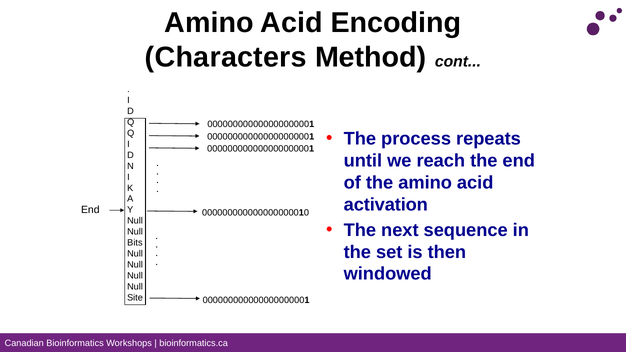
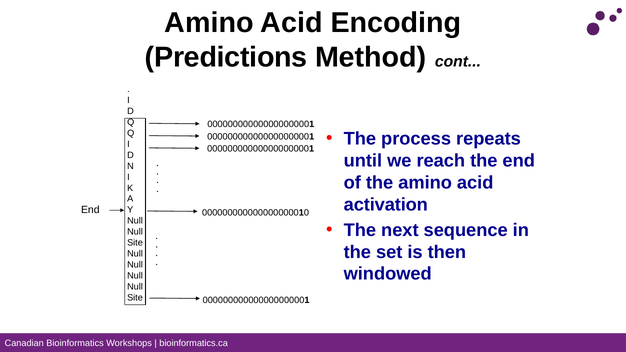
Characters: Characters -> Predictions (226, 57)
Bits: Bits -> Site (135, 243)
